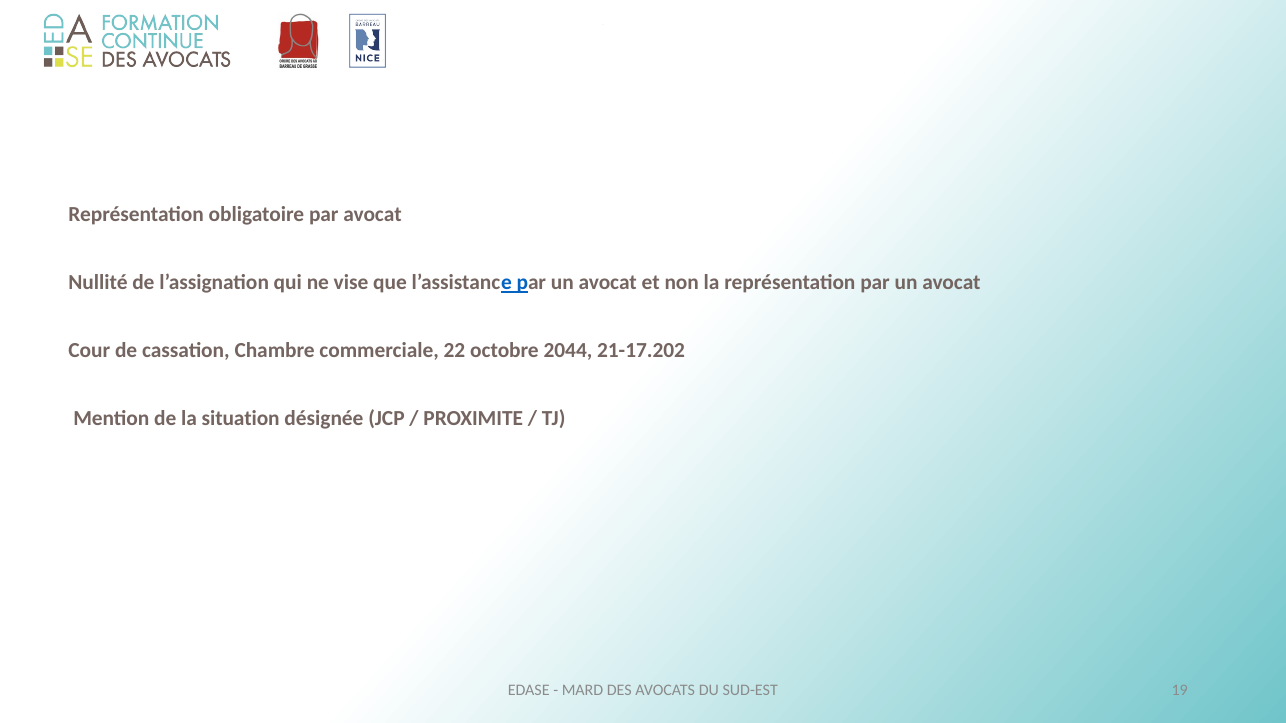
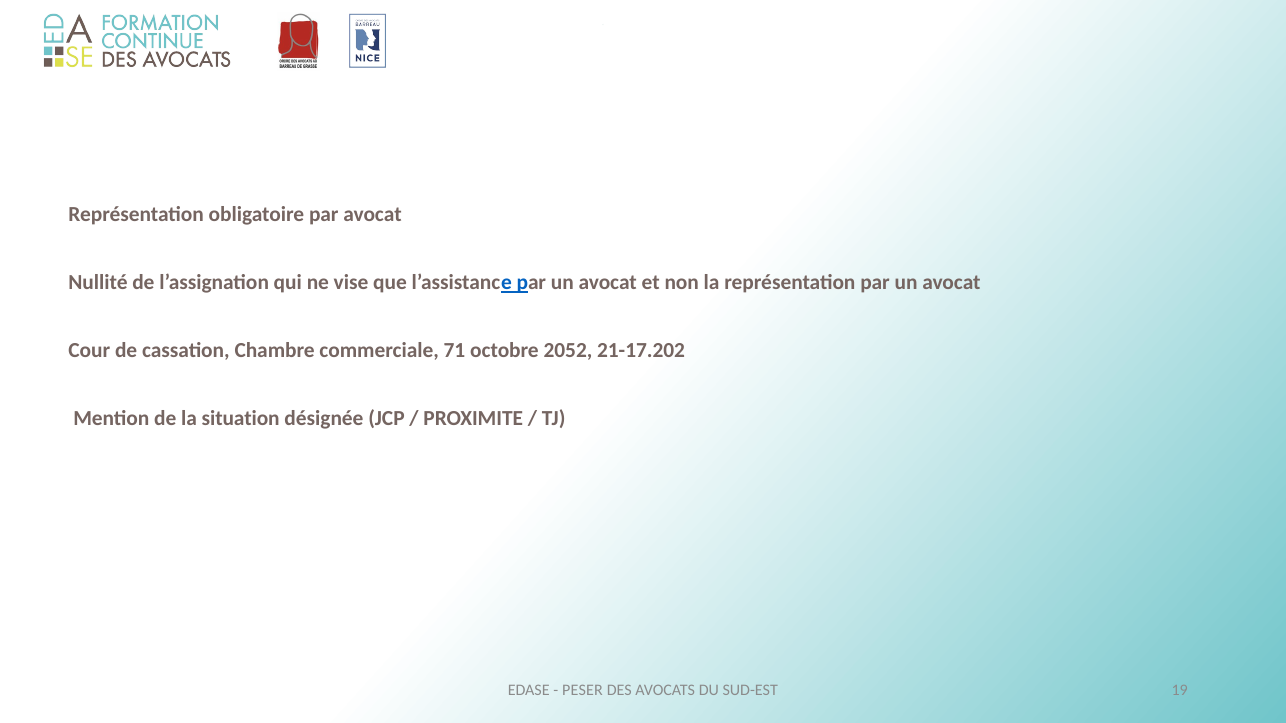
22: 22 -> 71 (455, 351)
2044: 2044 -> 2052 (568, 351)
MARD: MARD -> PESER (582, 691)
